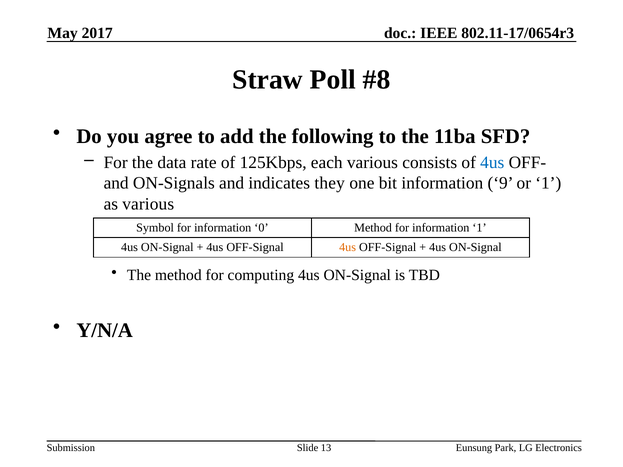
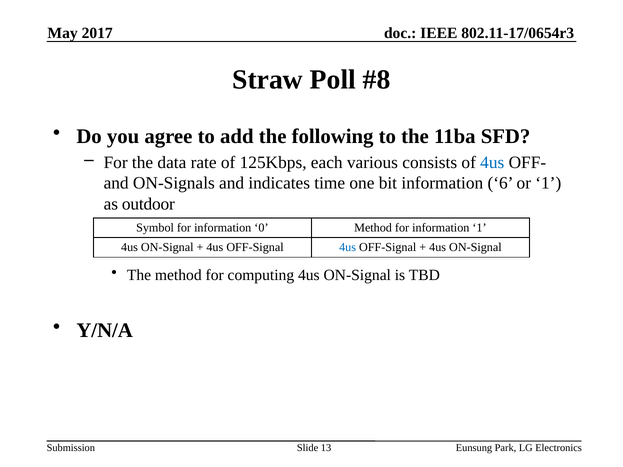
they: they -> time (330, 183)
9: 9 -> 6 (501, 183)
as various: various -> outdoor (148, 204)
4us colour: orange -> blue (348, 248)
